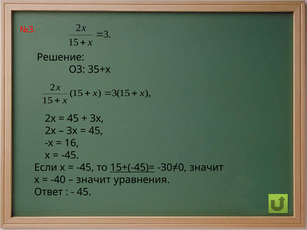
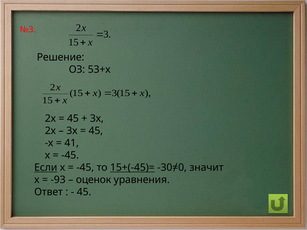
35+х: 35+х -> 53+х (99, 70)
16: 16 -> 41 (72, 143)
Если underline: none -> present (46, 168)
-40: -40 -> -93 (58, 180)
значит: значит -> оценок (94, 180)
